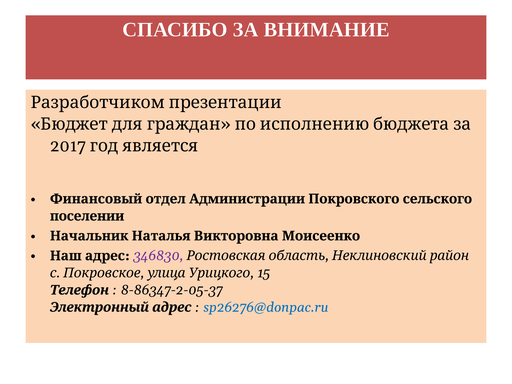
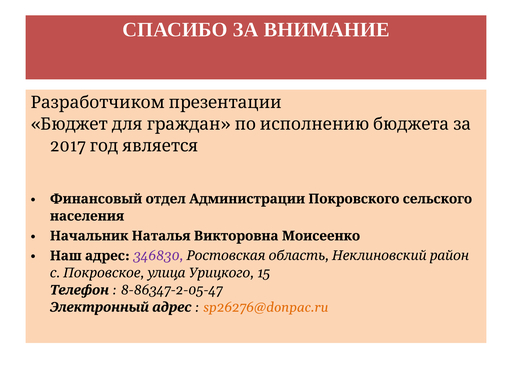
поселении: поселении -> населения (87, 216)
8-86347-2-05-37: 8-86347-2-05-37 -> 8-86347-2-05-47 (172, 290)
sp26276@donpac.ru colour: blue -> orange (266, 307)
